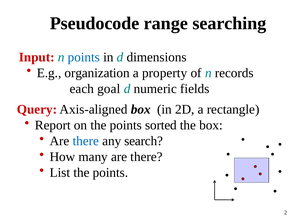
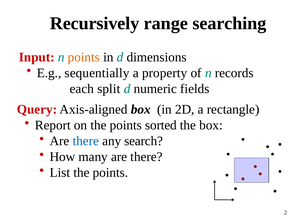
Pseudocode: Pseudocode -> Recursively (95, 23)
points colour: blue -> orange (84, 57)
organization: organization -> sequentially (97, 73)
goal: goal -> split (109, 89)
